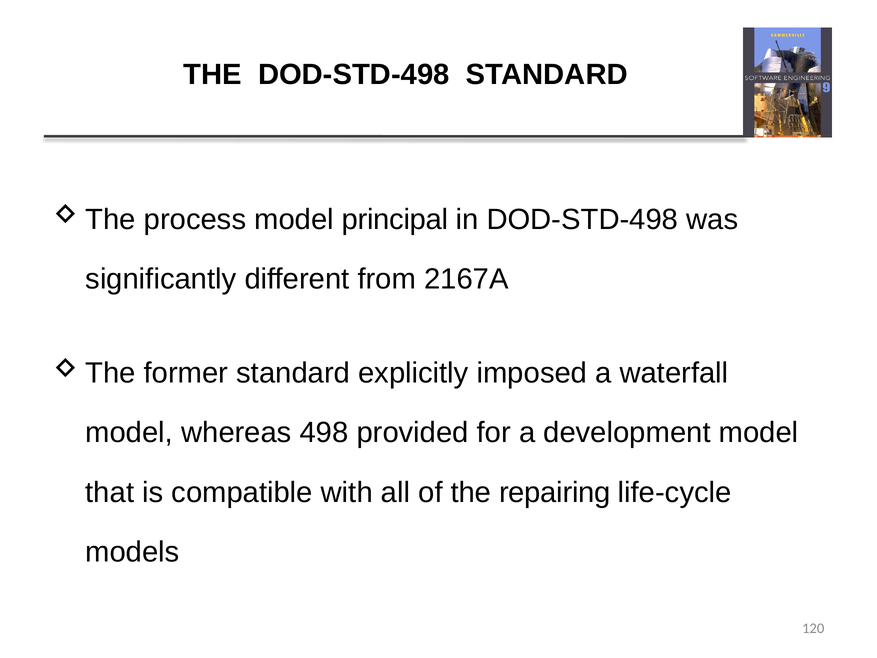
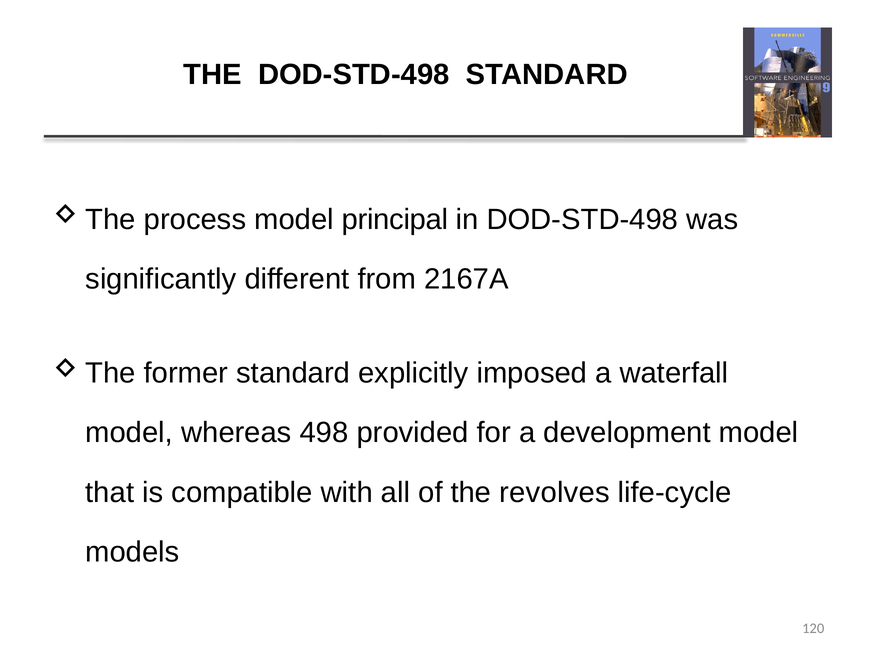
repairing: repairing -> revolves (554, 492)
